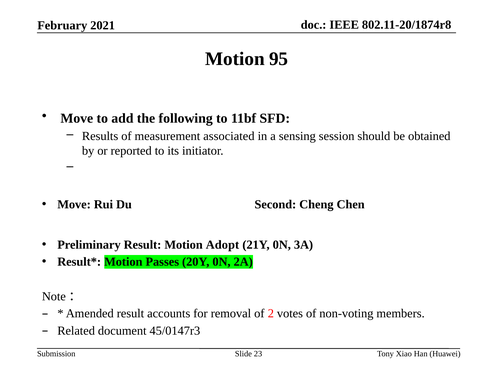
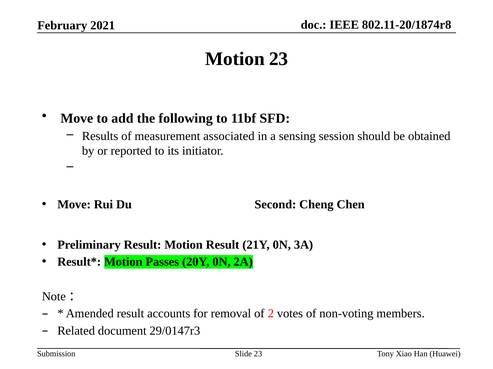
Motion 95: 95 -> 23 (279, 59)
Motion Adopt: Adopt -> Result (223, 245)
45/0147r3: 45/0147r3 -> 29/0147r3 (175, 331)
